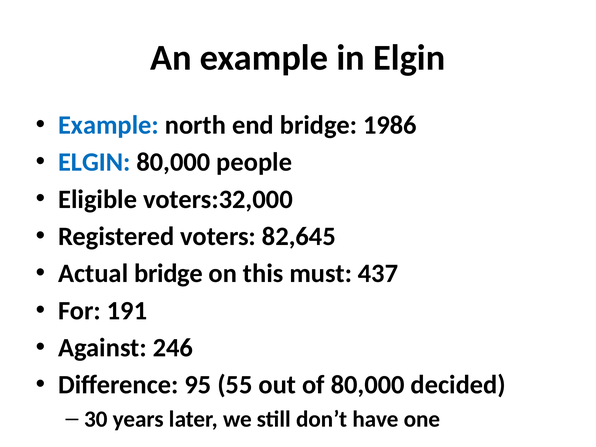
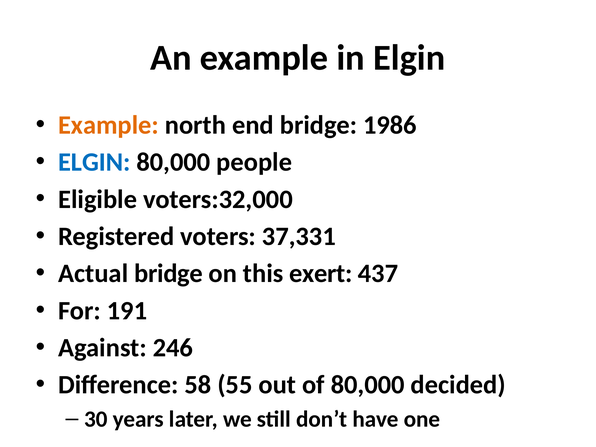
Example colour: blue -> orange (108, 125)
82,645: 82,645 -> 37,331 (299, 236)
must: must -> exert (321, 274)
95: 95 -> 58 (198, 385)
